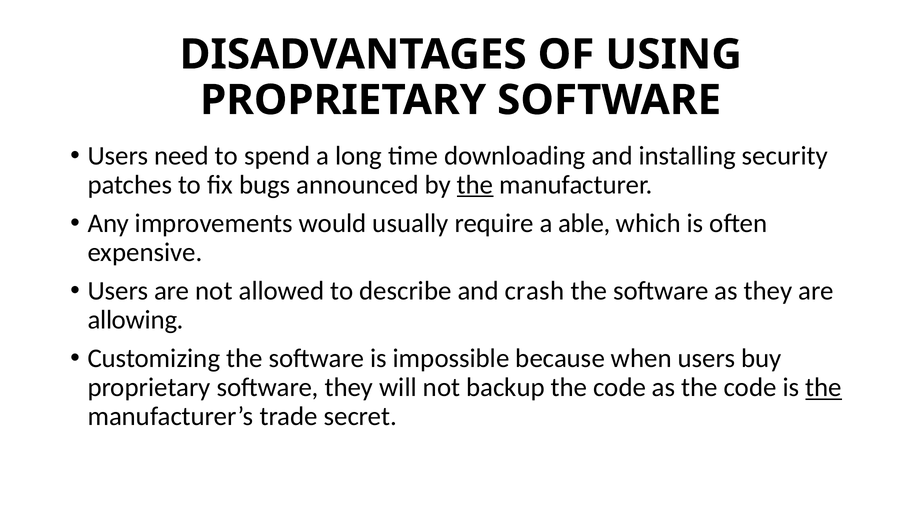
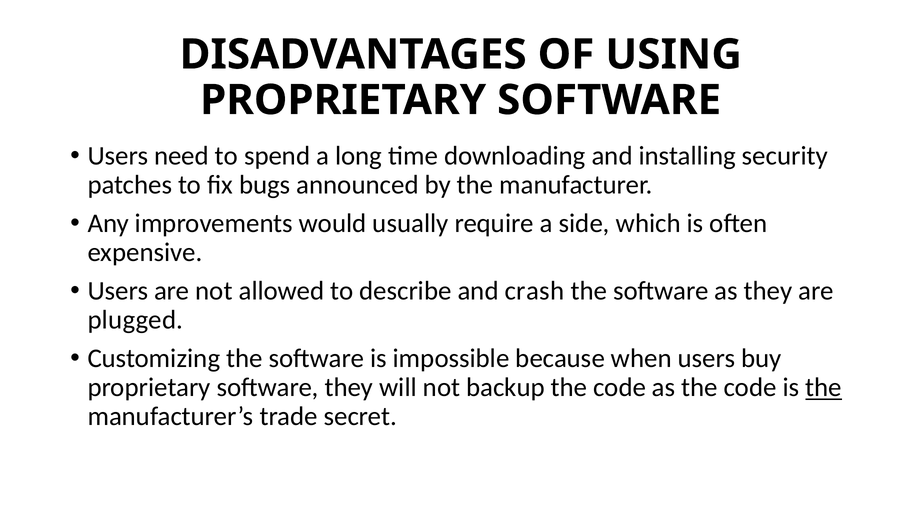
the underline: present -> none (475, 185)
able: able -> side (584, 224)
allowing: allowing -> plugged (135, 320)
